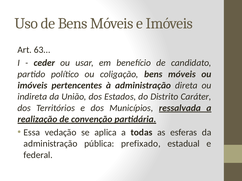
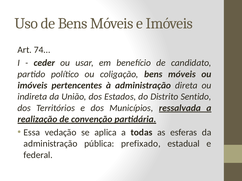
63: 63 -> 74 (42, 50)
Caráter: Caráter -> Sentido (196, 97)
